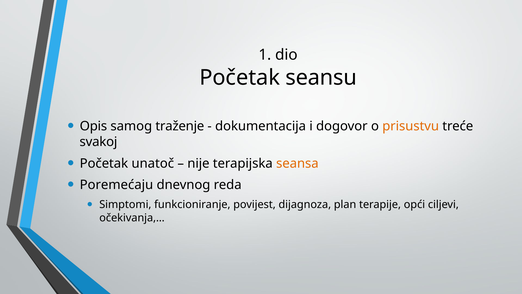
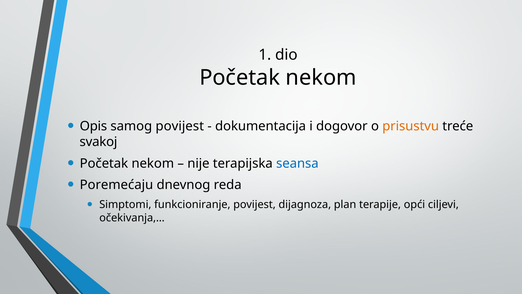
seansu: seansu -> nekom (321, 78)
samog traženje: traženje -> povijest (180, 126)
unatoč: unatoč -> nekom (153, 163)
seansa colour: orange -> blue (297, 163)
